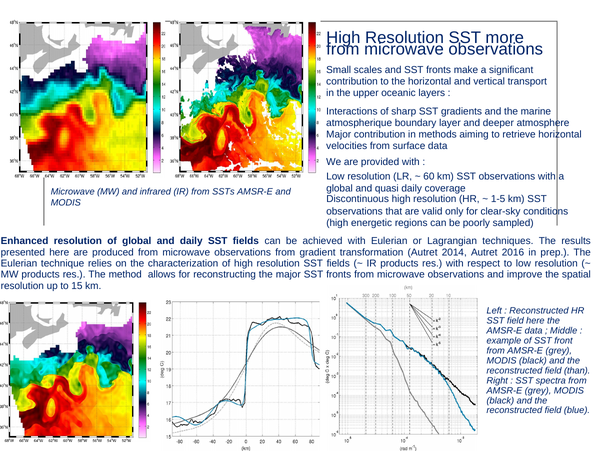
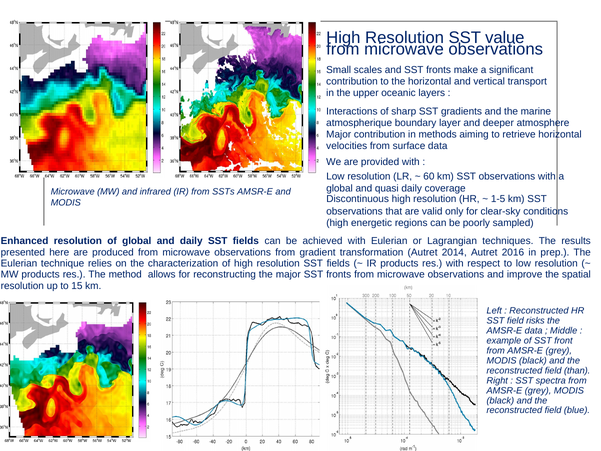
more: more -> value (505, 38)
field here: here -> risks (535, 321)
